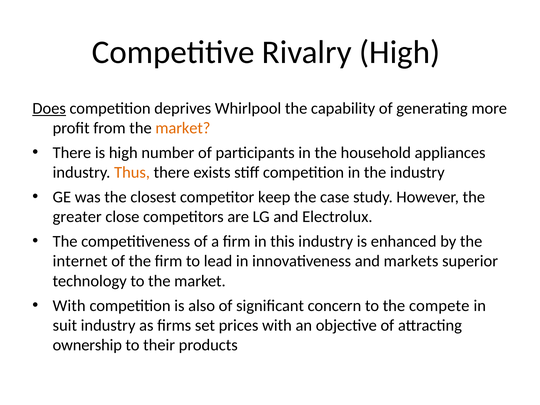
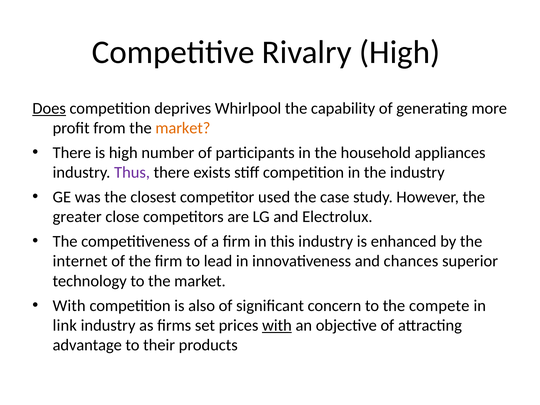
Thus colour: orange -> purple (132, 172)
keep: keep -> used (274, 197)
markets: markets -> chances (411, 261)
suit: suit -> link (65, 325)
with underline: none -> present (277, 325)
ownership: ownership -> advantage (87, 345)
